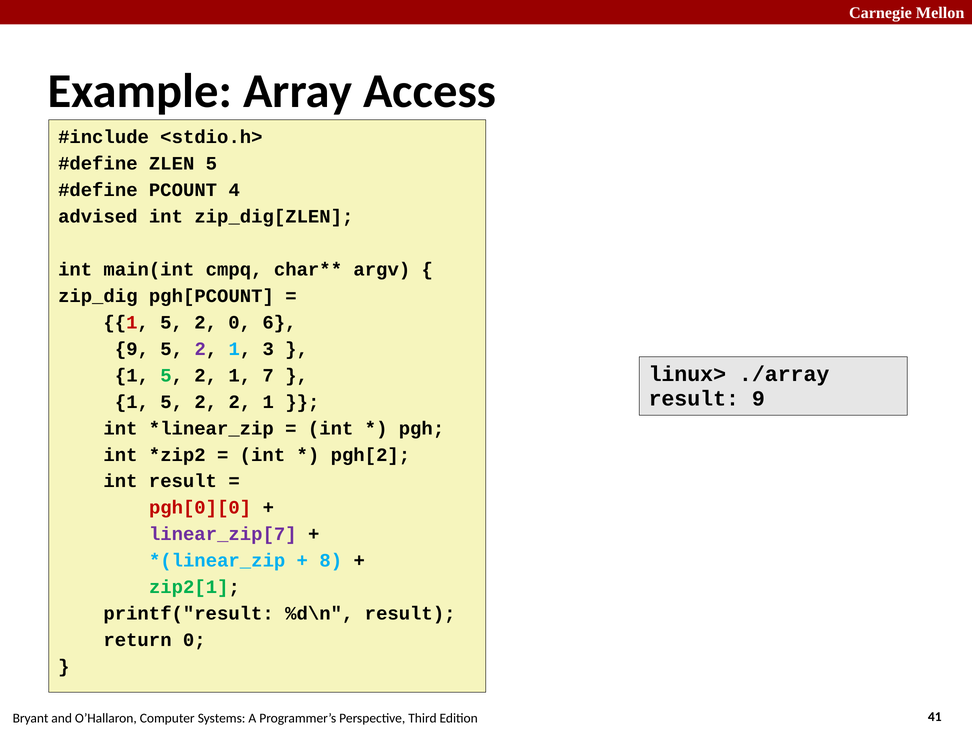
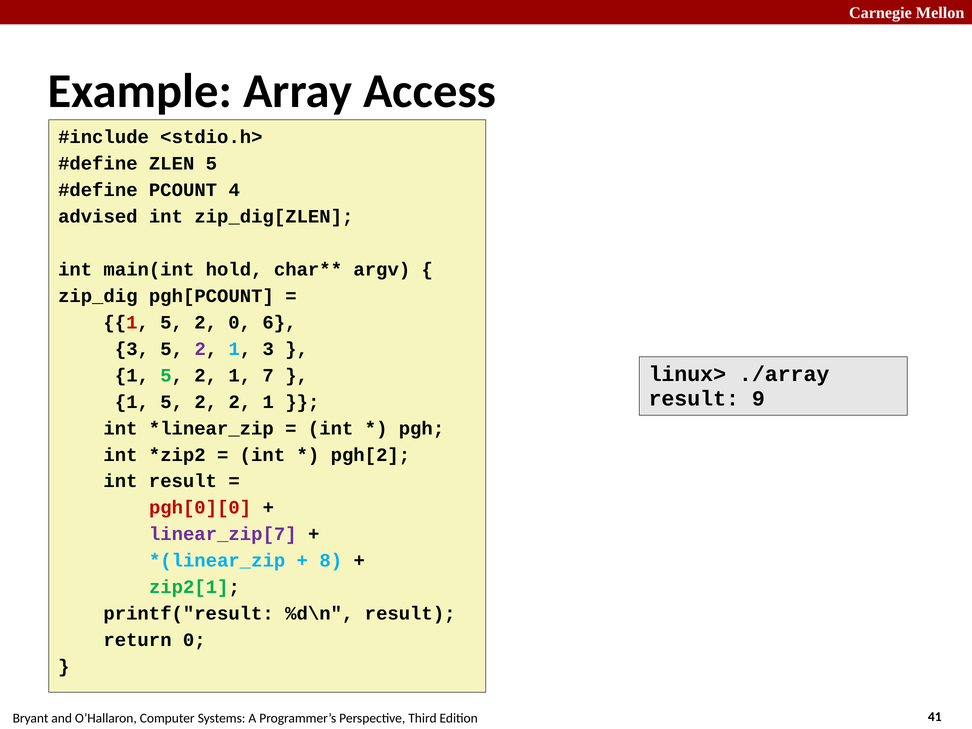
cmpq: cmpq -> hold (234, 269)
9: 9 -> 3 (132, 349)
